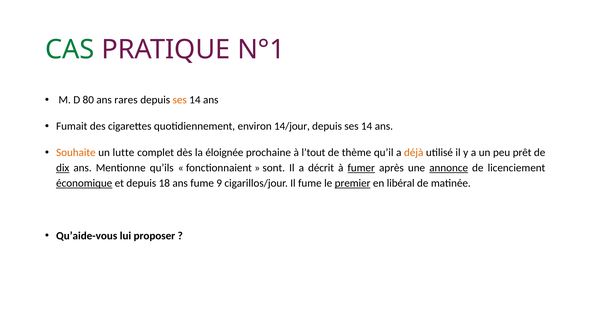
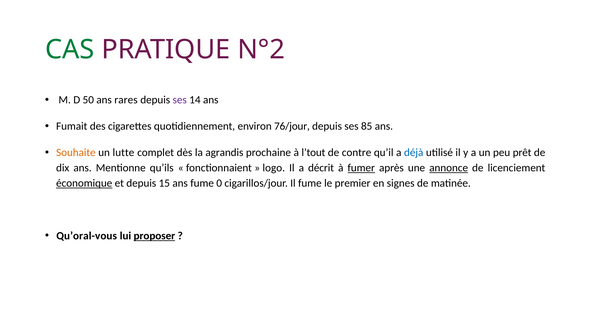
N°1: N°1 -> N°2 (261, 50)
80: 80 -> 50 (88, 100)
ses colour: orange -> purple (180, 100)
14/jour: 14/jour -> 76/jour (292, 126)
14: 14 -> 85 (367, 126)
éloignée: éloignée -> agrandis (224, 153)
thème: thème -> contre (357, 153)
déjà colour: orange -> blue (414, 153)
dix underline: present -> none (63, 168)
sont: sont -> logo (274, 168)
18: 18 -> 15 (164, 183)
9: 9 -> 0 (219, 183)
premier underline: present -> none (353, 183)
libéral: libéral -> signes (401, 183)
Qu’aide-vous: Qu’aide-vous -> Qu’oral-vous (87, 236)
proposer underline: none -> present (154, 236)
